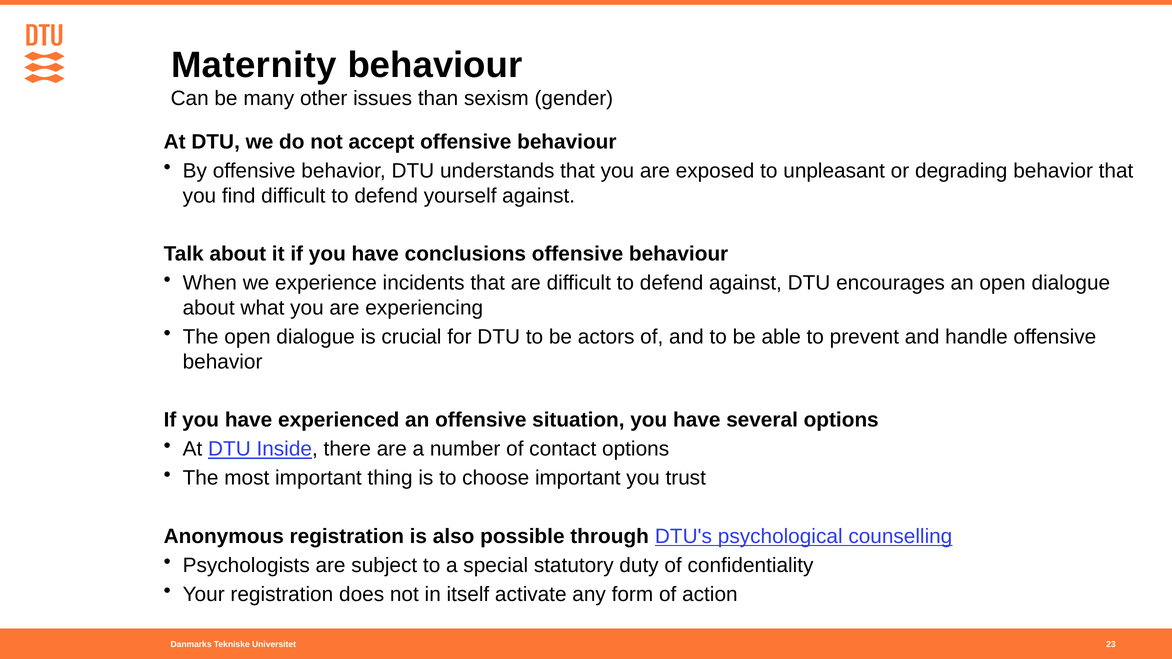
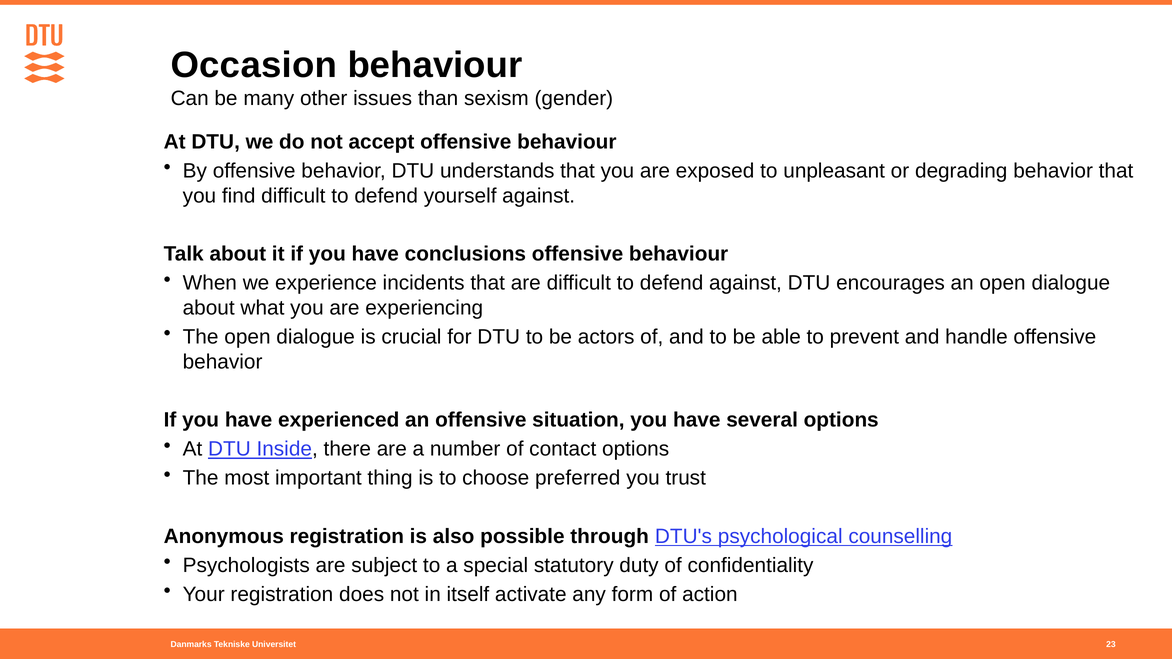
Maternity: Maternity -> Occasion (254, 65)
choose important: important -> preferred (578, 478)
